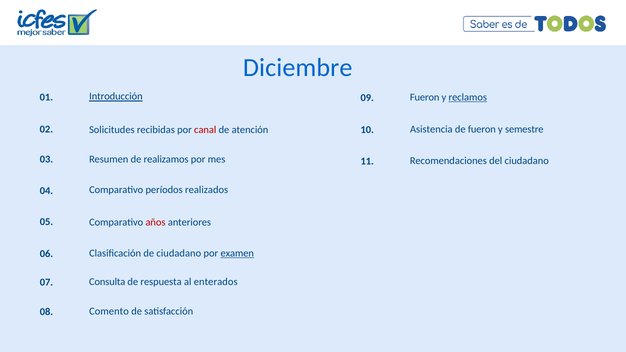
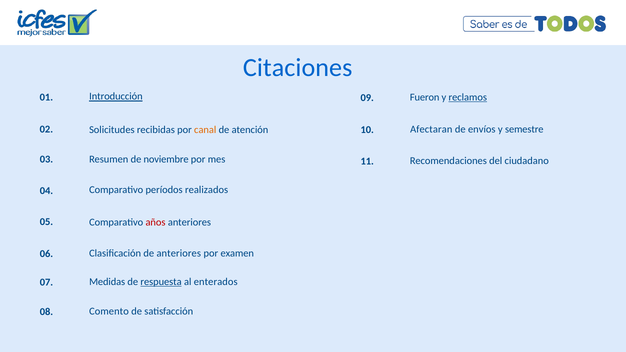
Diciembre: Diciembre -> Citaciones (298, 68)
Asistencia: Asistencia -> Afectaran (431, 129)
de fueron: fueron -> envíos (482, 129)
canal colour: red -> orange (205, 130)
realizamos: realizamos -> noviembre (166, 159)
de ciudadano: ciudadano -> anteriores (179, 253)
examen underline: present -> none (237, 253)
Consulta: Consulta -> Medidas (107, 282)
respuesta underline: none -> present (161, 282)
